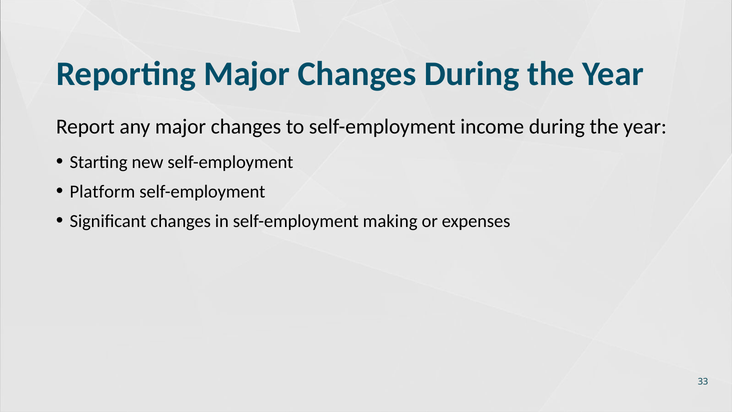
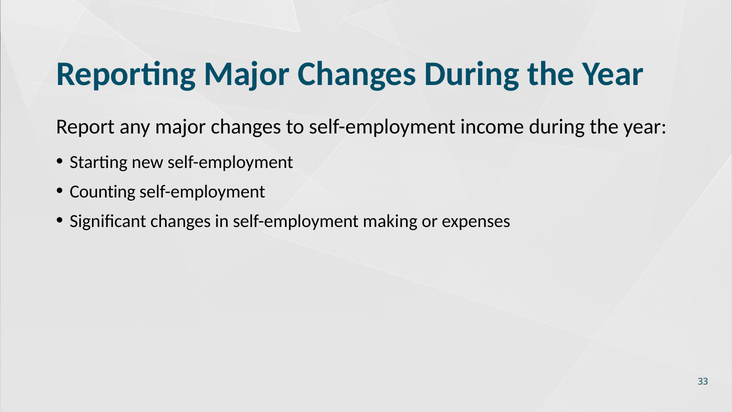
Platform: Platform -> Counting (103, 191)
